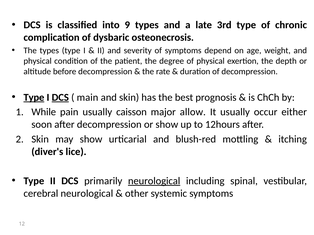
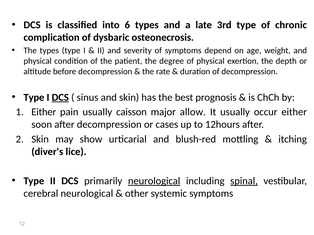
9: 9 -> 6 (127, 25)
Type underline: present -> none (34, 98)
main: main -> sinus (88, 98)
While: While -> Either (44, 112)
or show: show -> cases (167, 125)
spinal underline: none -> present (244, 181)
